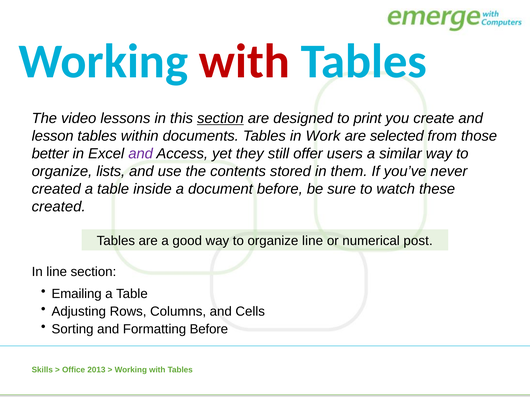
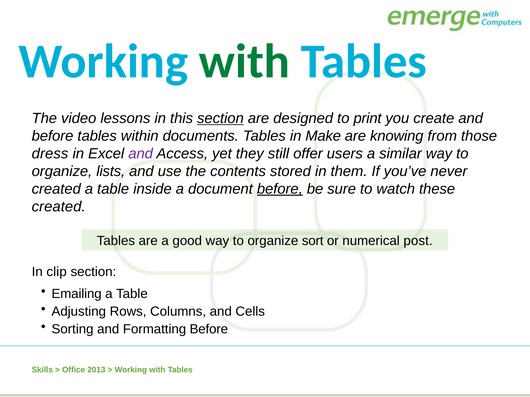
with colour: red -> green (244, 62)
lesson: lesson -> before (53, 136)
Work: Work -> Make (323, 136)
selected: selected -> knowing (397, 136)
better: better -> dress (50, 154)
before underline: none -> present (280, 189)
organize line: line -> sort (313, 241)
In line: line -> clip (57, 272)
